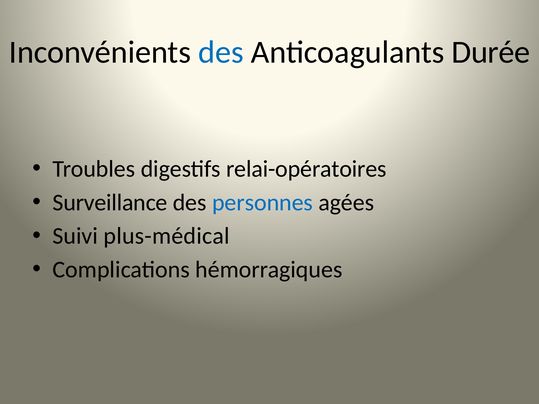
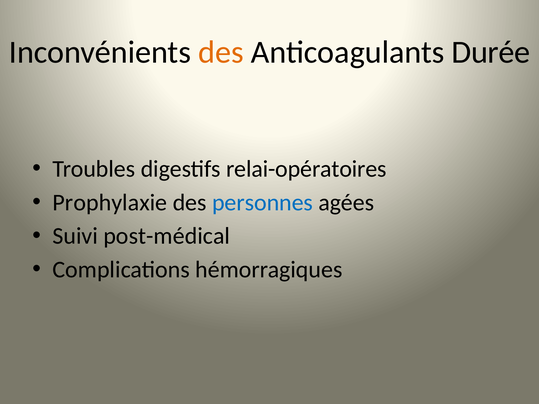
des colour: blue -> orange (221, 52)
Surveillance: Surveillance -> Prophylaxie (110, 203)
plus-médical: plus-médical -> post-médical (167, 236)
